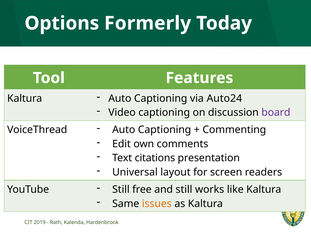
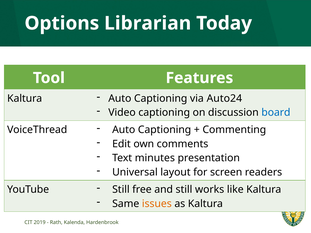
Formerly: Formerly -> Librarian (148, 23)
board colour: purple -> blue (276, 113)
citations: citations -> minutes (155, 158)
